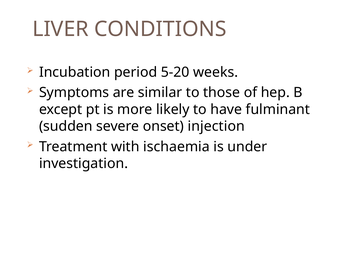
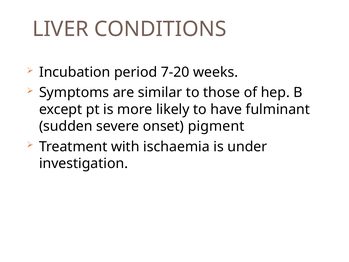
5-20: 5-20 -> 7-20 (175, 72)
injection: injection -> pigment (216, 126)
